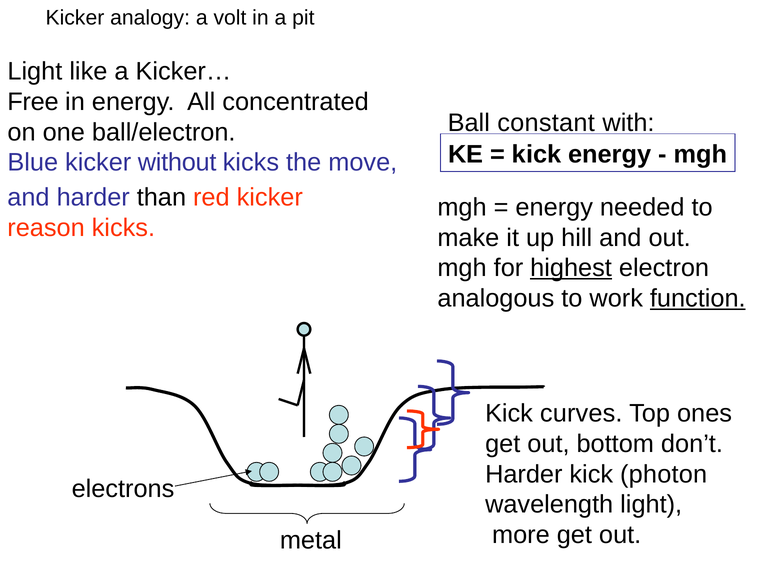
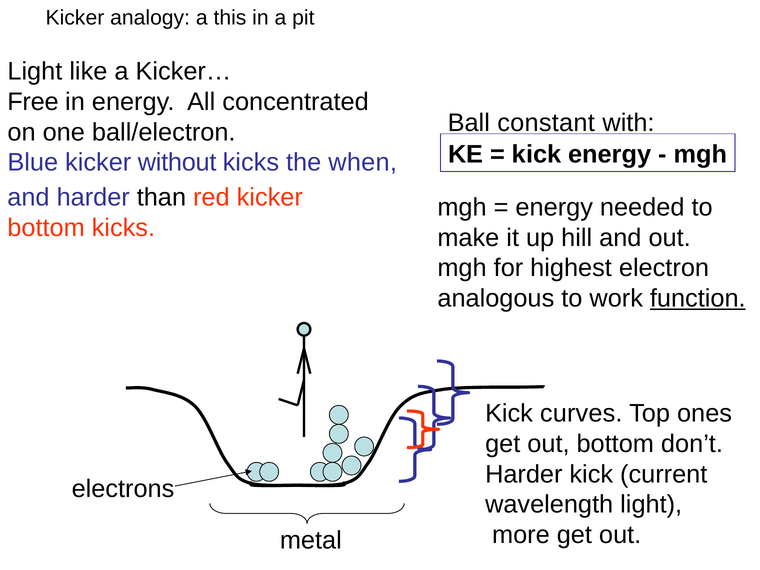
volt: volt -> this (230, 18)
move: move -> when (363, 163)
reason: reason -> bottom (46, 228)
highest underline: present -> none (571, 268)
photon: photon -> current (664, 474)
